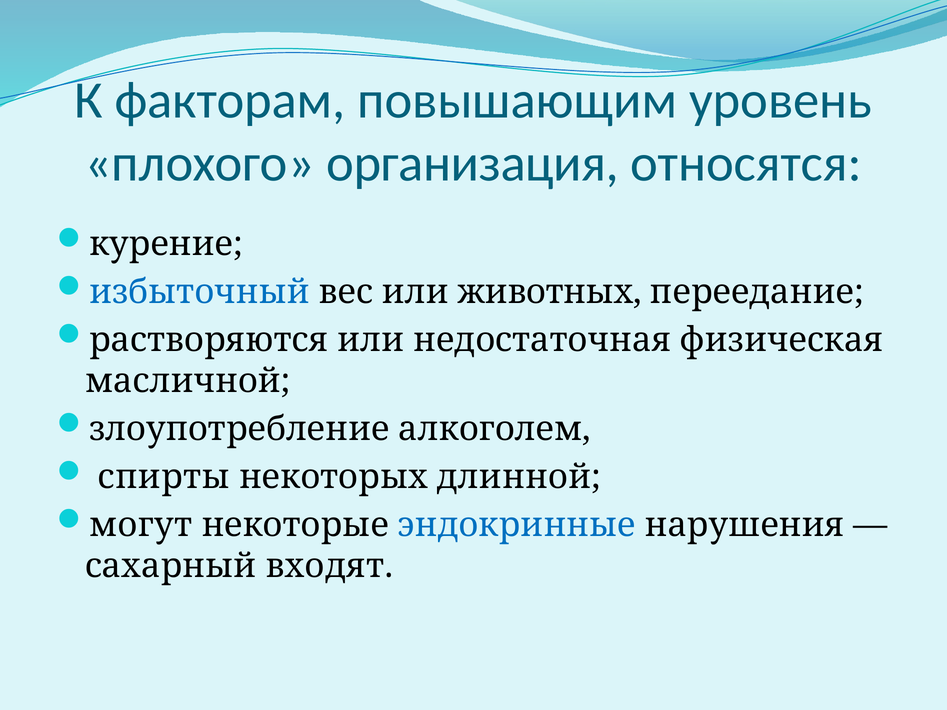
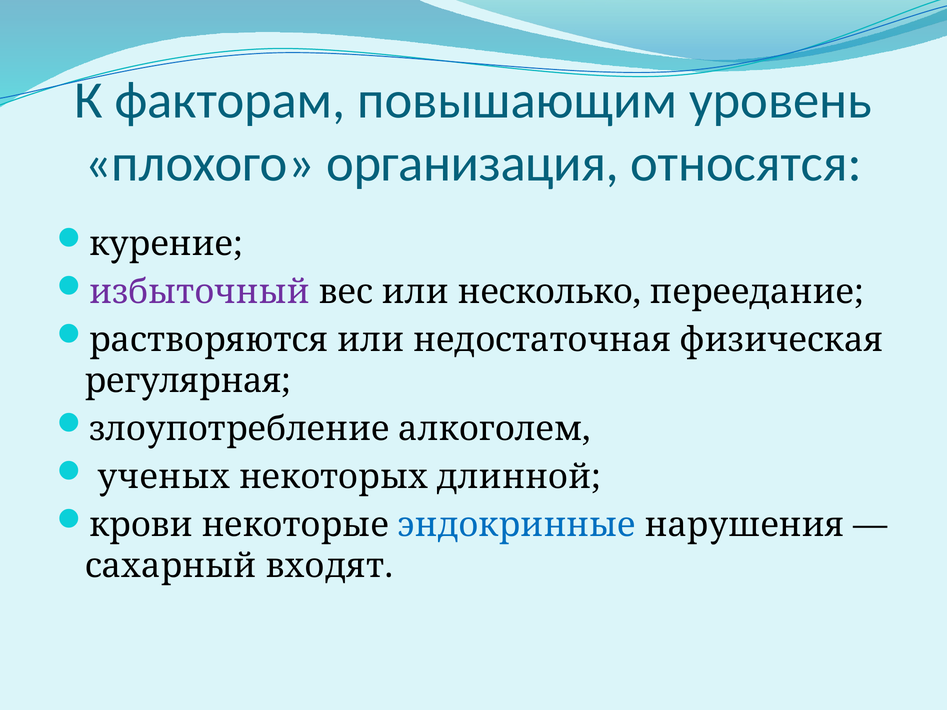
избыточный colour: blue -> purple (200, 292)
животных: животных -> несколько (550, 292)
масличной: масличной -> регулярная (188, 381)
спирты: спирты -> ученых (164, 477)
могут: могут -> крови (141, 525)
